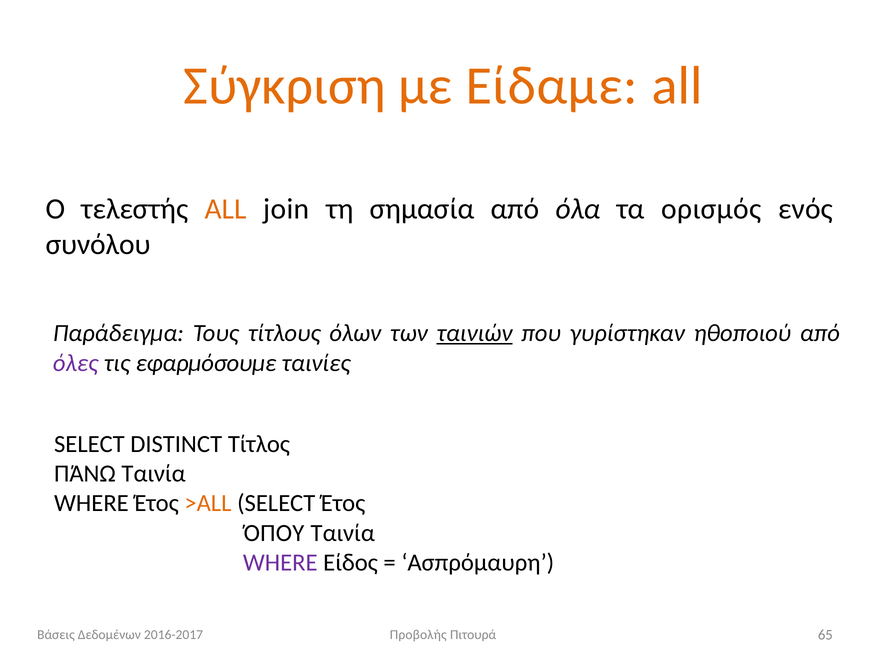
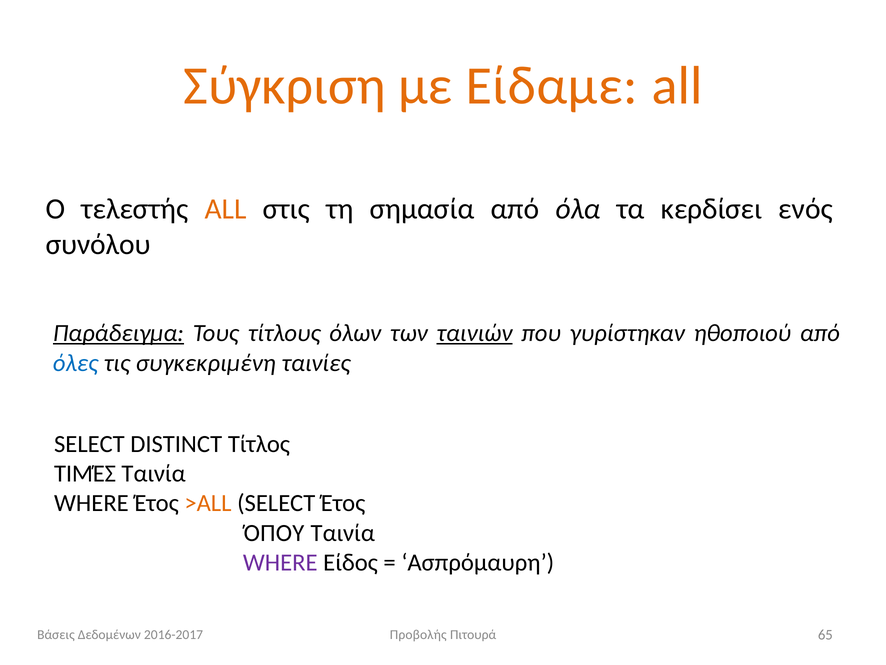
join: join -> στις (286, 209)
ορισμός: ορισμός -> κερδίσει (712, 209)
Παράδειγμα underline: none -> present (118, 333)
όλες colour: purple -> blue (76, 363)
εφαρμόσουμε: εφαρμόσουμε -> συγκεκριμένη (206, 363)
ΠΆΝΩ: ΠΆΝΩ -> ΤΙΜΈΣ (85, 473)
